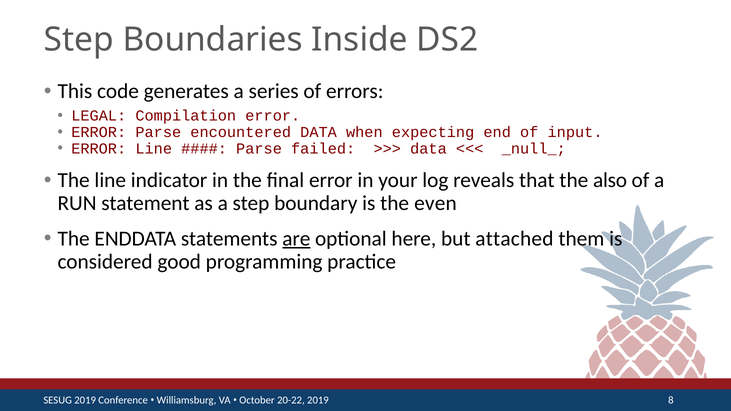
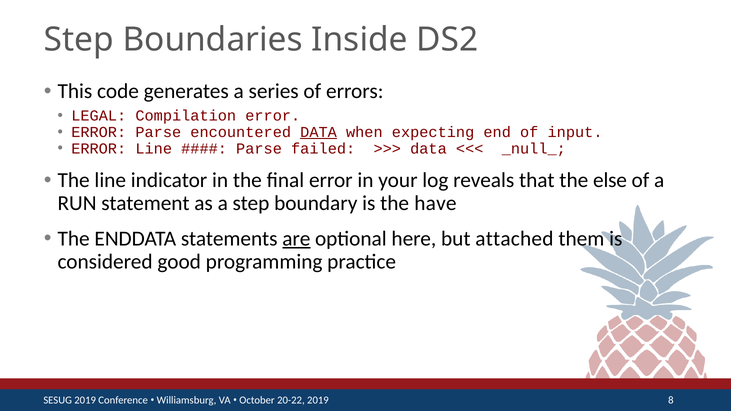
DATA underline: none -> present (319, 132)
also: also -> else (610, 181)
even: even -> have (435, 204)
